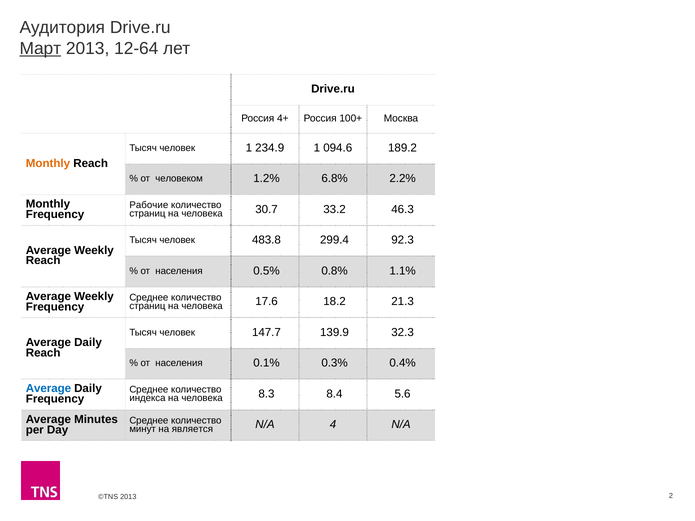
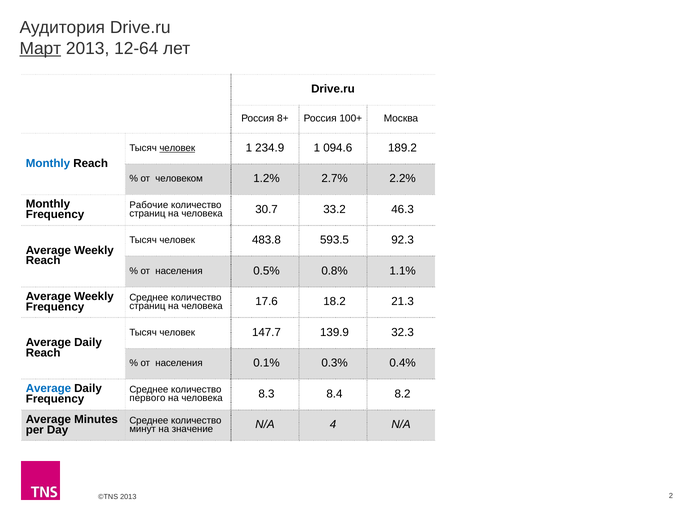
4+: 4+ -> 8+ (283, 119)
человек underline: none -> present (177, 148)
Monthly colour: orange -> blue (48, 163)
6.8%: 6.8% -> 2.7% (335, 179)
299.4: 299.4 -> 593.5 (334, 240)
индекса: индекса -> первого (147, 398)
5.6: 5.6 -> 8.2 (403, 394)
является: является -> значение (192, 429)
